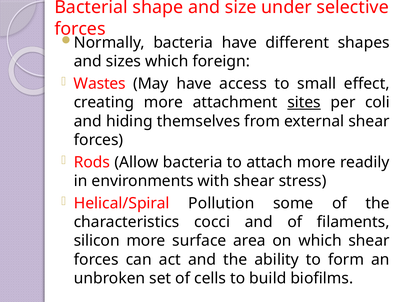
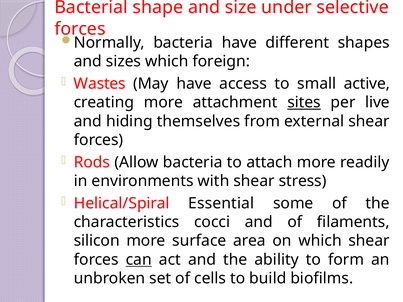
effect: effect -> active (367, 84)
coli: coli -> live (378, 103)
Pollution: Pollution -> Essential (221, 203)
can underline: none -> present (139, 260)
